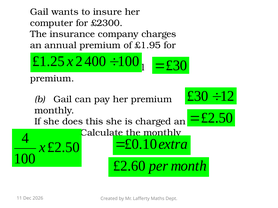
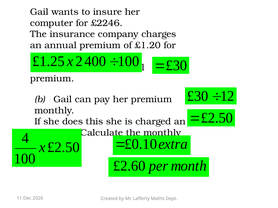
£2300: £2300 -> £2246 (107, 23)
£1.95: £1.95 -> £1.20 (148, 45)
